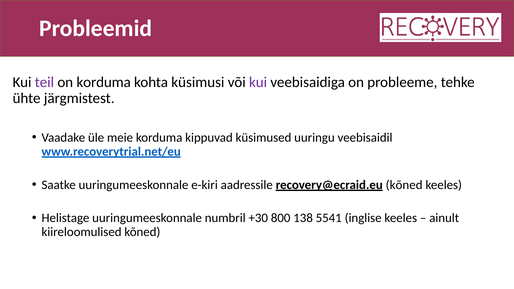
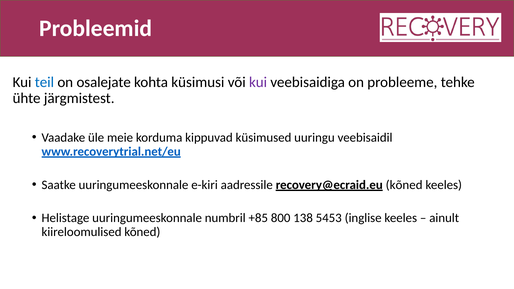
teil colour: purple -> blue (44, 82)
on korduma: korduma -> osalejate (104, 82)
+30: +30 -> +85 (258, 218)
5541: 5541 -> 5453 (329, 218)
